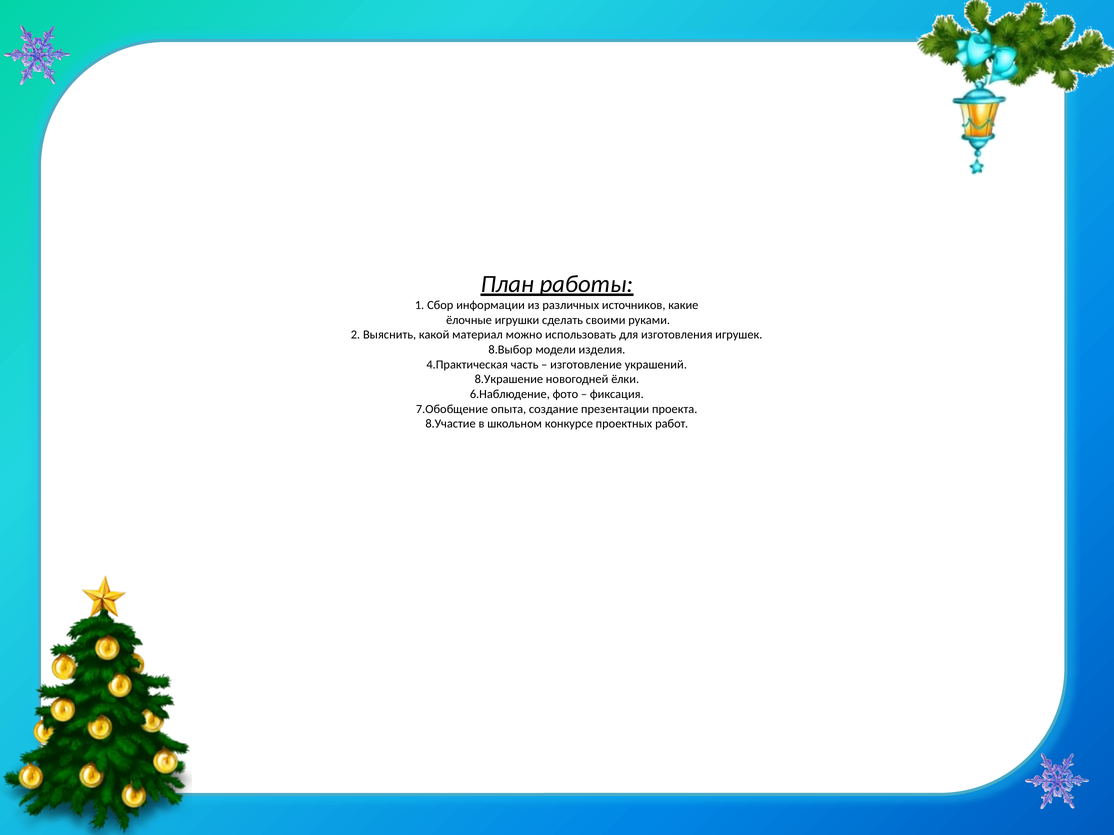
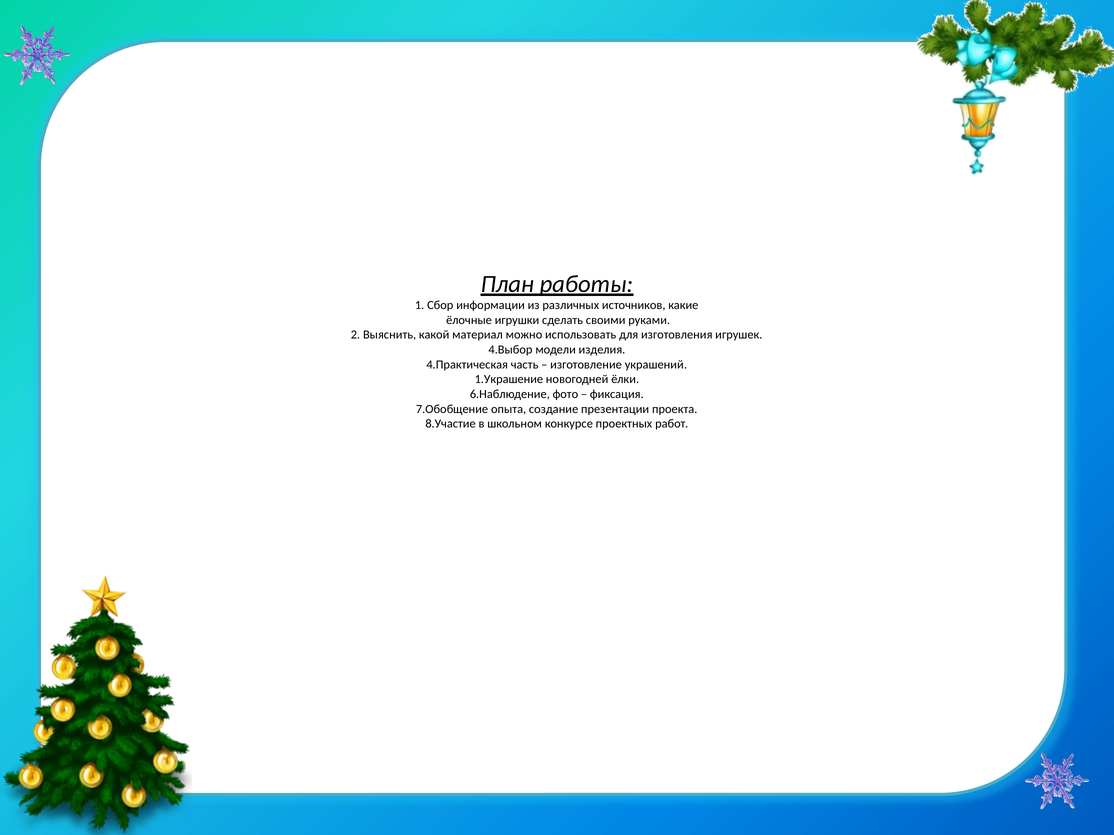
8.Выбор: 8.Выбор -> 4.Выбор (510, 350)
8.Украшение: 8.Украшение -> 1.Украшение (509, 380)
